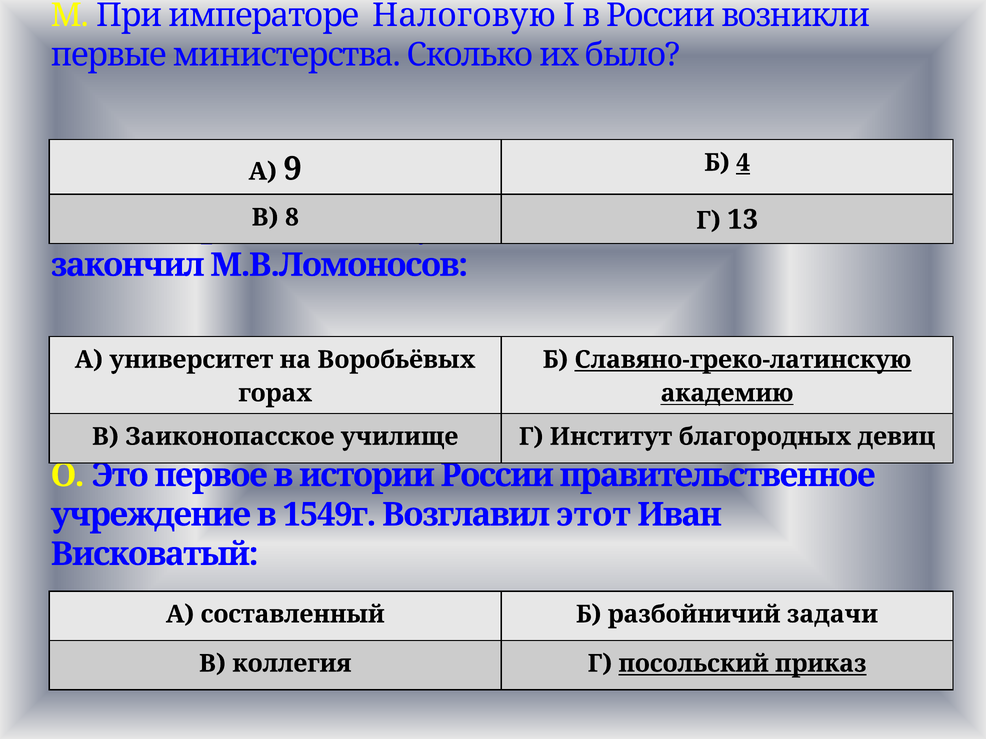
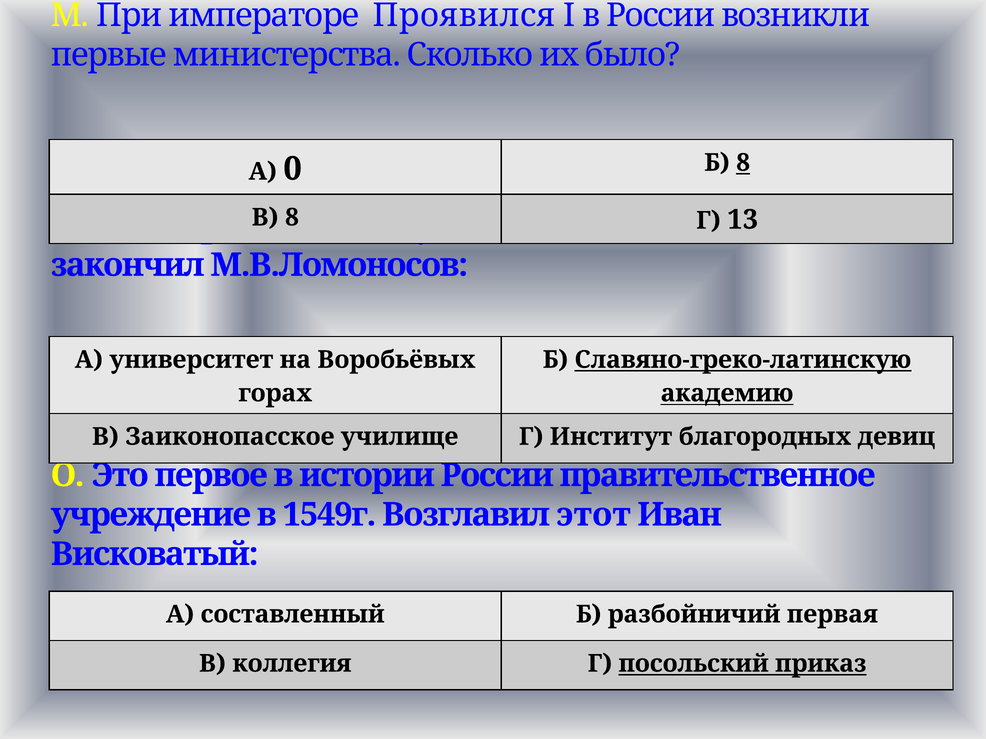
Налоговую: Налоговую -> Проявился (464, 15)
9: 9 -> 0 (293, 169)
Б 4: 4 -> 8 (743, 163)
задачи: задачи -> первая (832, 615)
